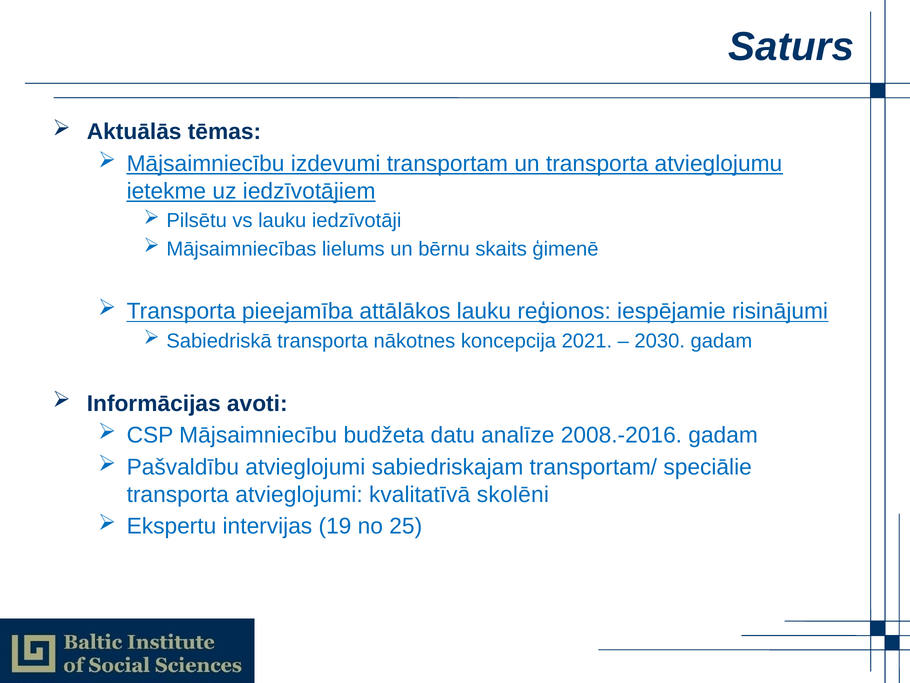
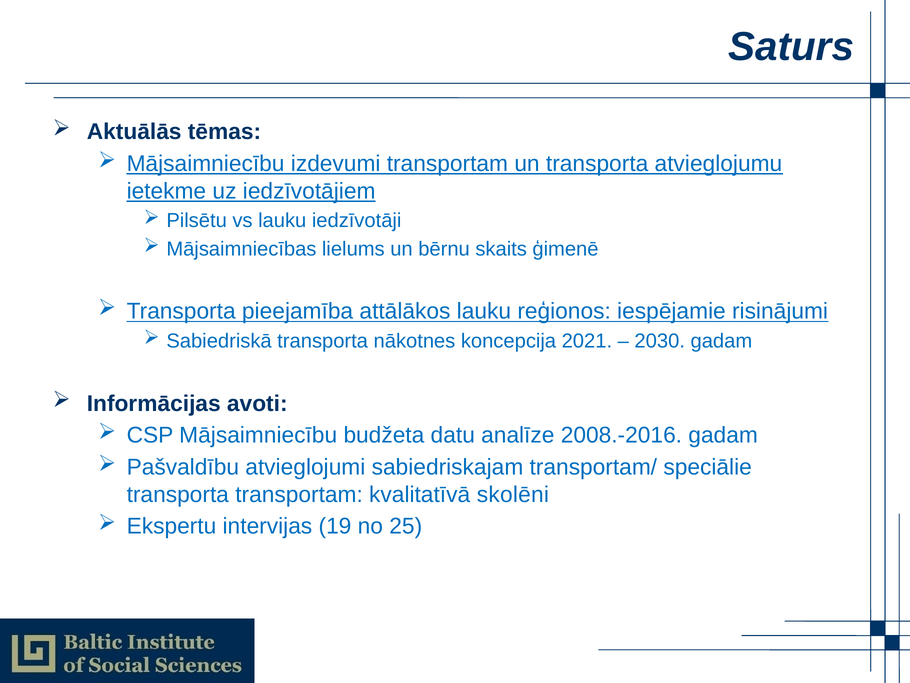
transporta atvieglojumi: atvieglojumi -> transportam (299, 494)
